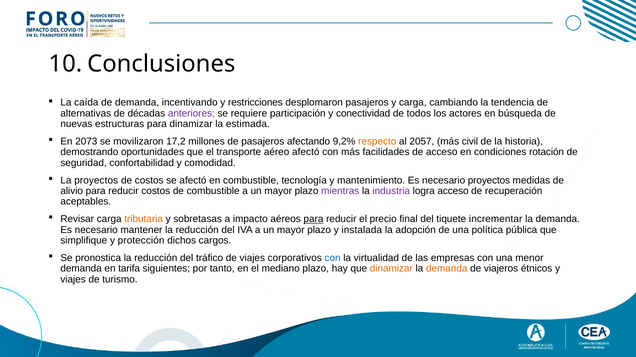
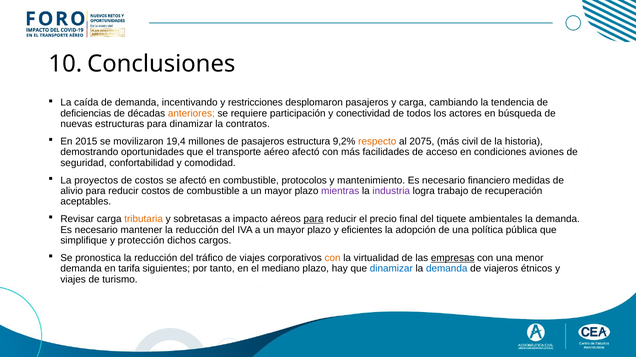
alternativas: alternativas -> deficiencias (86, 114)
anteriores colour: purple -> orange (191, 114)
estimada: estimada -> contratos (248, 124)
2073: 2073 -> 2015 (86, 142)
17,2: 17,2 -> 19,4 (176, 142)
afectando: afectando -> estructura (309, 142)
2057: 2057 -> 2075 (422, 142)
rotación: rotación -> aviones (547, 153)
tecnología: tecnología -> protocolos (304, 181)
necesario proyectos: proyectos -> financiero (489, 181)
logra acceso: acceso -> trabajo (453, 191)
incrementar: incrementar -> ambientales (496, 219)
instalada: instalada -> eficientes (362, 230)
con colour: blue -> orange (333, 258)
empresas underline: none -> present (453, 258)
dinamizar colour: orange -> blue (391, 269)
demanda colour: orange -> blue (447, 269)
